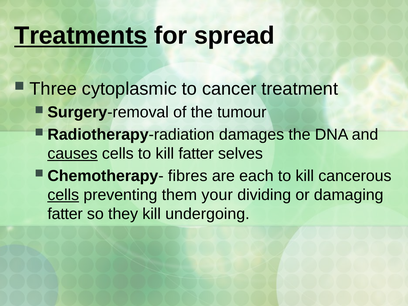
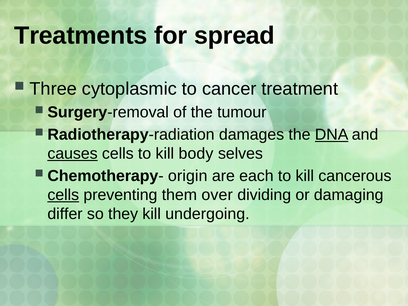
Treatments underline: present -> none (81, 36)
DNA underline: none -> present (332, 135)
kill fatter: fatter -> body (196, 154)
fibres: fibres -> origin (188, 176)
your: your -> over (217, 195)
fatter: fatter -> differ (65, 214)
